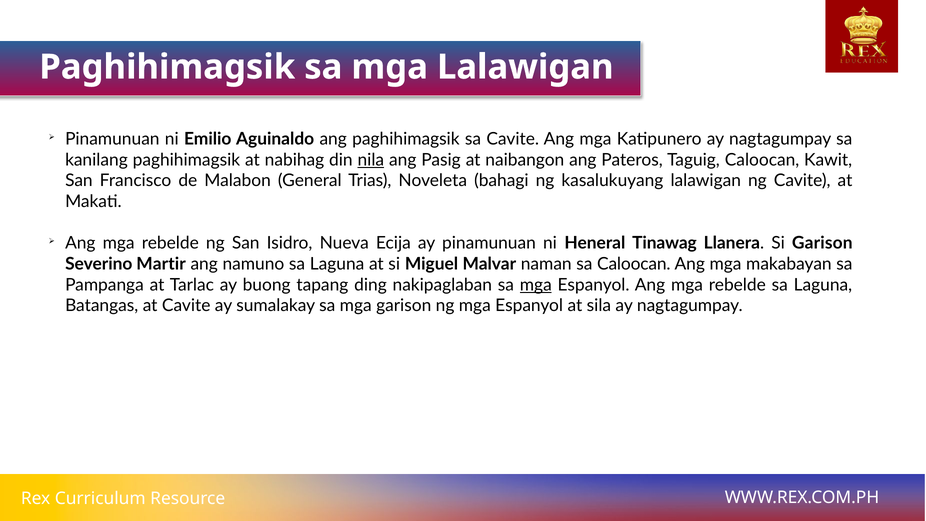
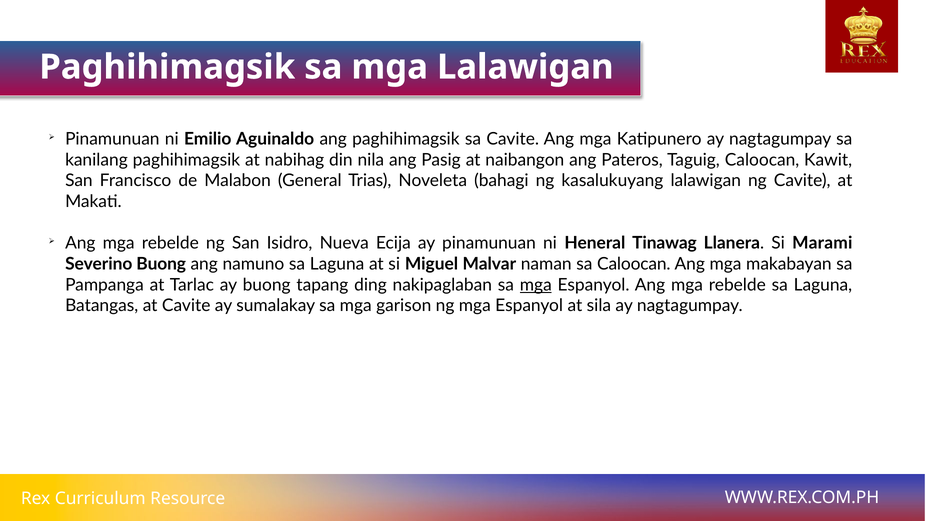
nila underline: present -> none (371, 160)
Si Garison: Garison -> Marami (822, 243)
Severino Martir: Martir -> Buong (161, 264)
